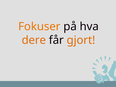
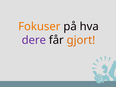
dere colour: orange -> purple (34, 40)
